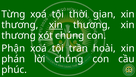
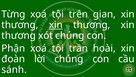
thời: thời -> trên (78, 14)
xót underline: present -> none (46, 35)
phán: phán -> đoàn (13, 59)
phúc: phúc -> sánh (14, 69)
